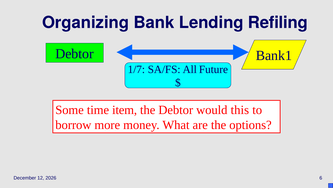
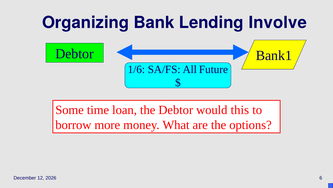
Refiling: Refiling -> Involve (278, 23)
1/7: 1/7 -> 1/6 (136, 69)
item: item -> loan (125, 110)
